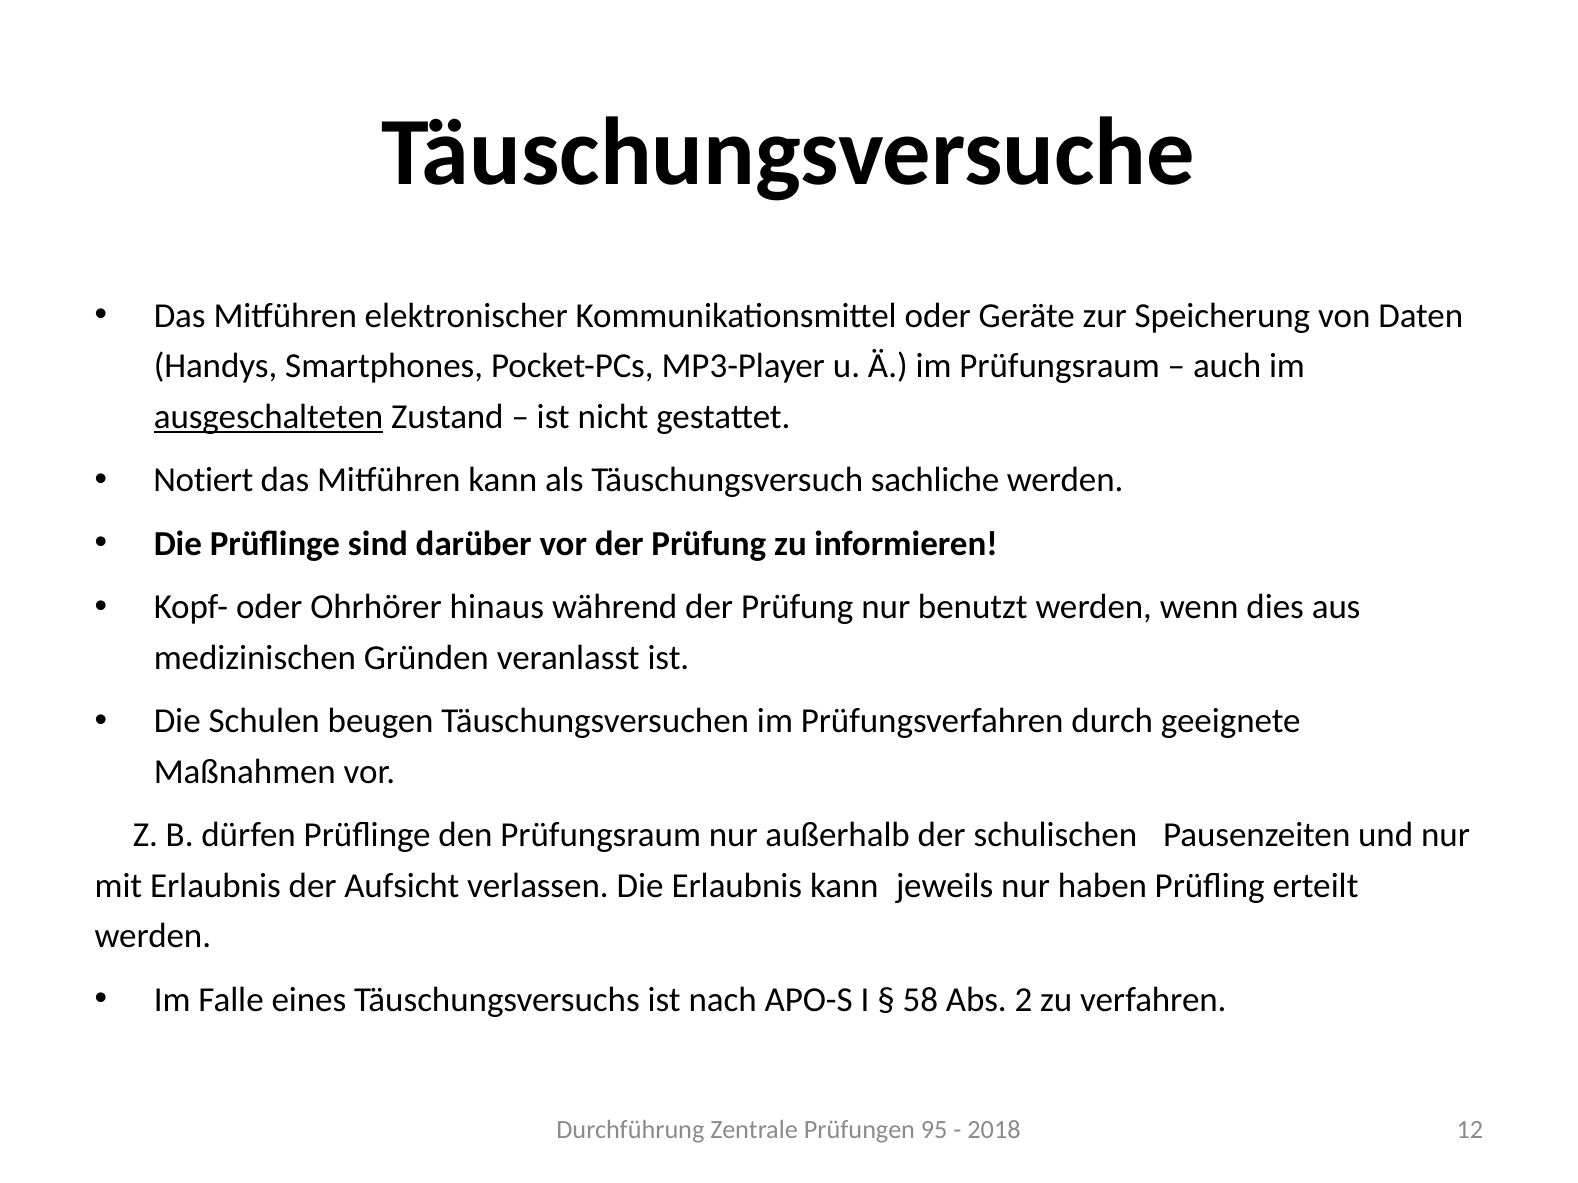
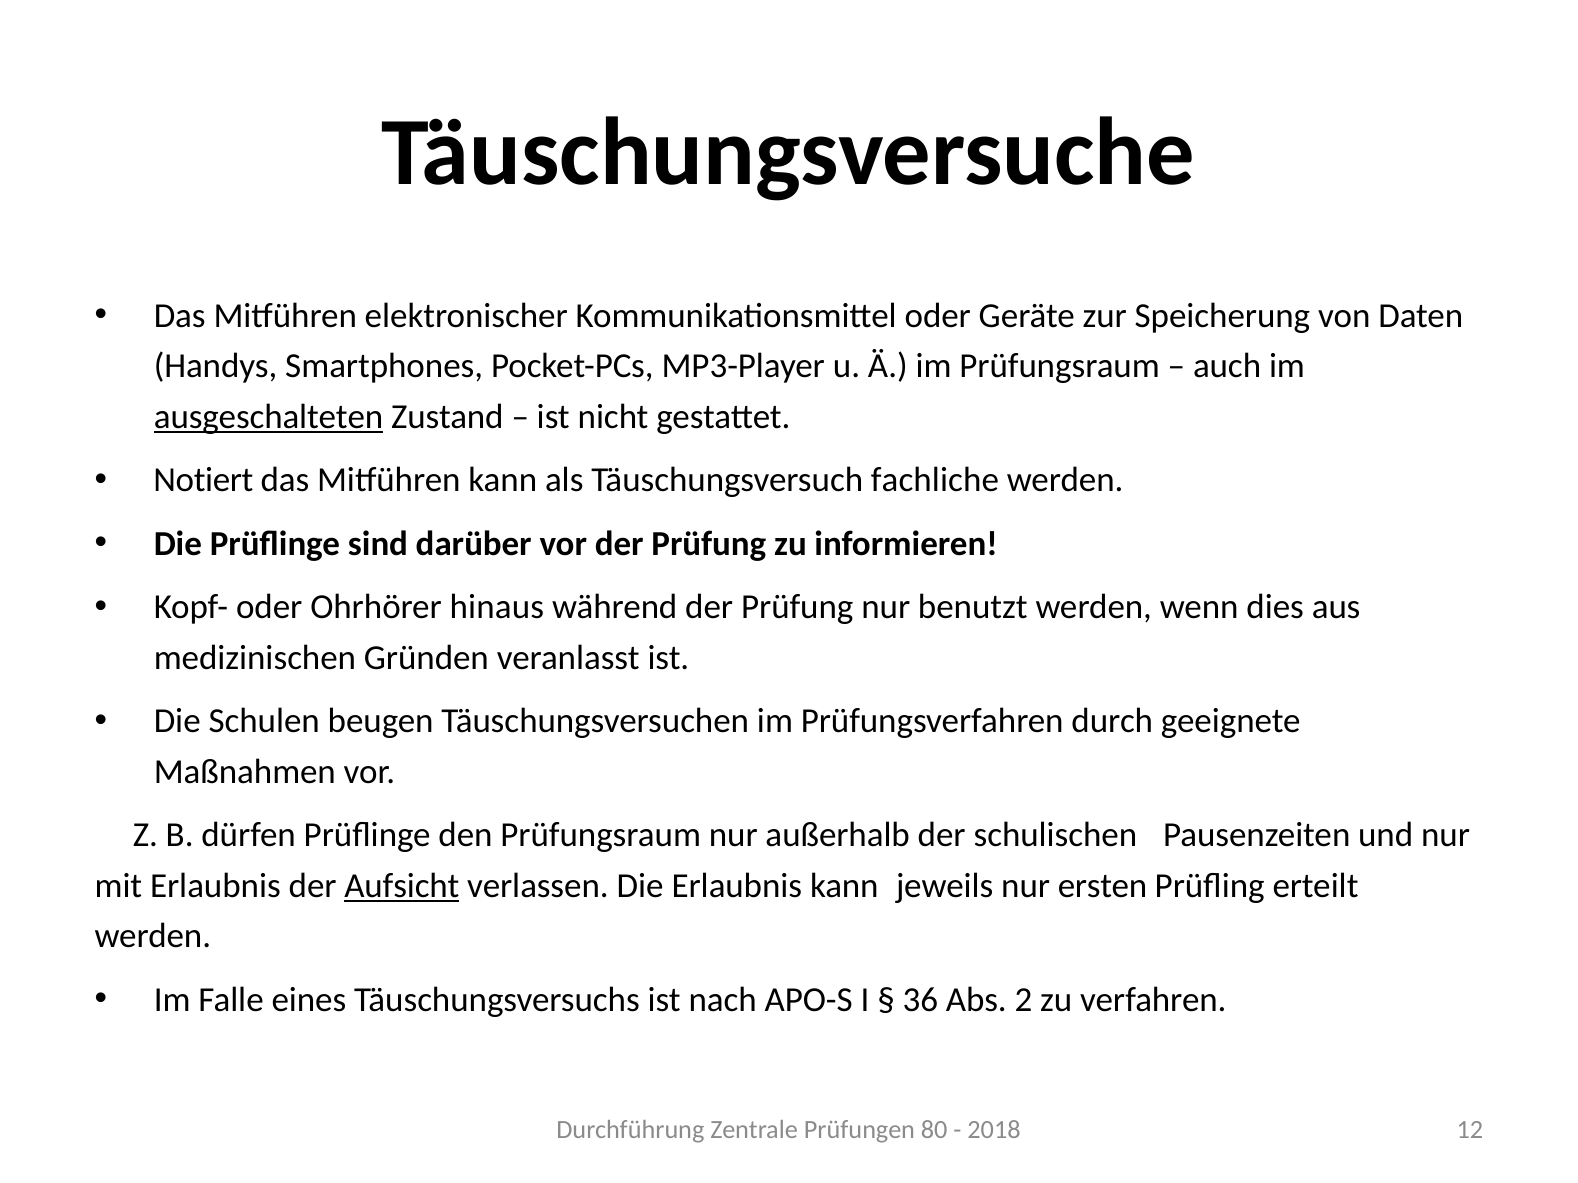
sachliche: sachliche -> fachliche (935, 480)
Aufsicht underline: none -> present (402, 886)
haben: haben -> ersten (1103, 886)
58: 58 -> 36 (920, 1000)
95: 95 -> 80 (934, 1130)
